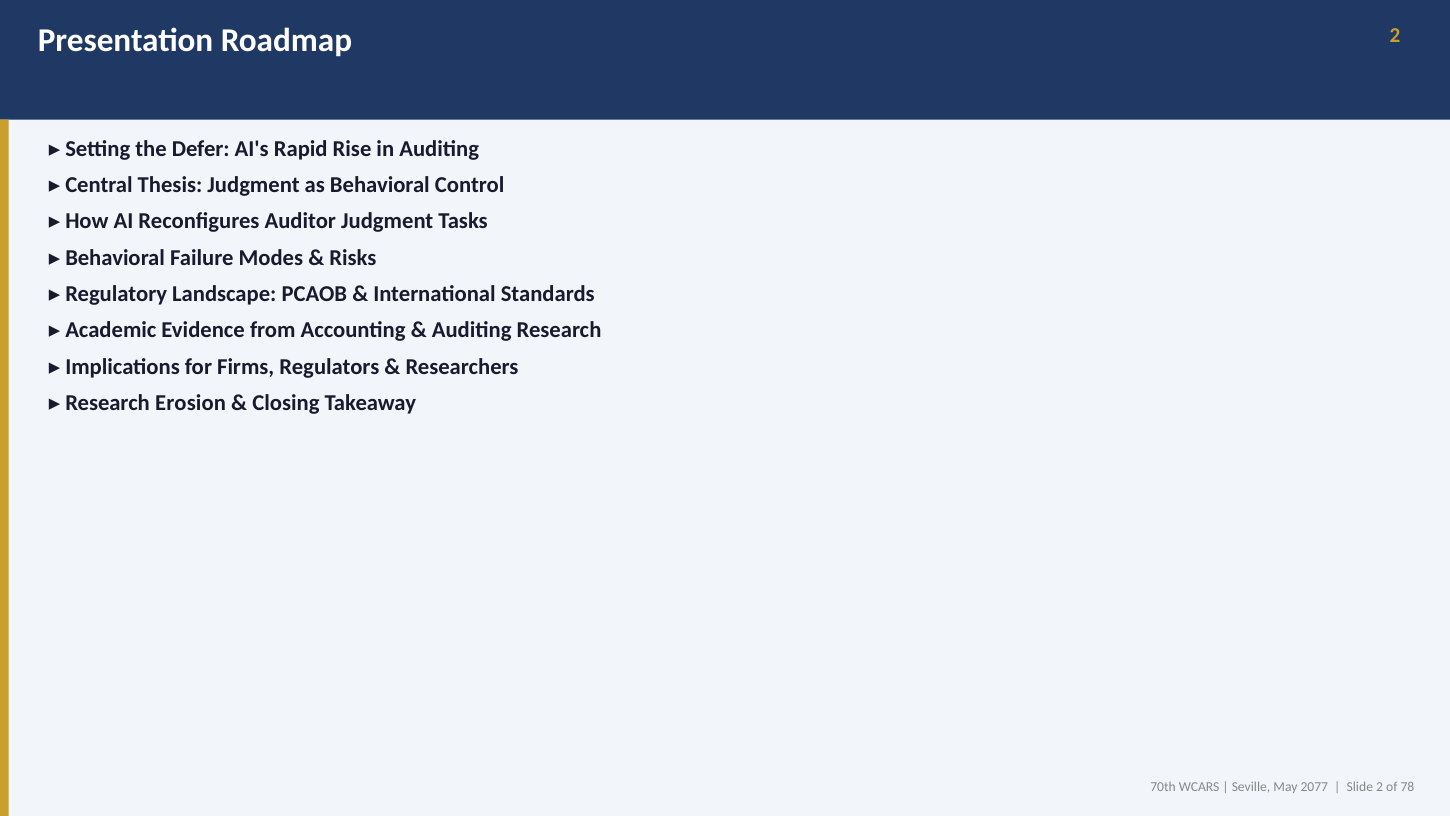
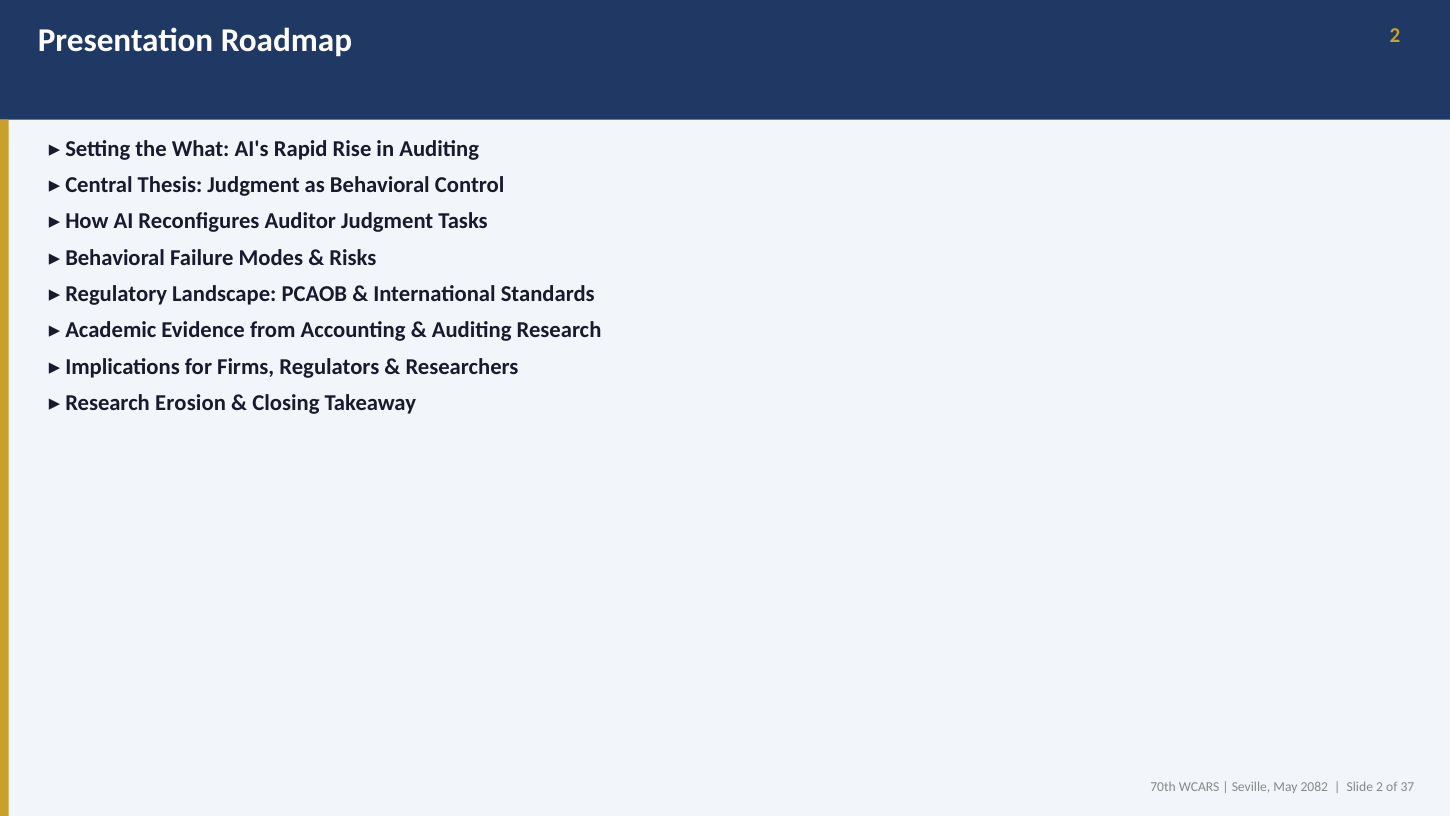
Defer: Defer -> What (201, 149)
2077: 2077 -> 2082 (1314, 787)
78: 78 -> 37 (1407, 787)
